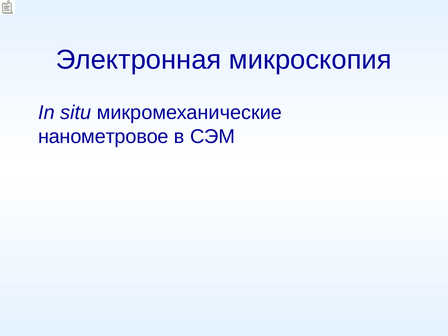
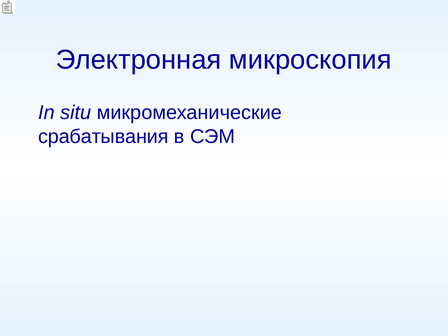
нанометровое: нанометровое -> срабатывания (103, 137)
